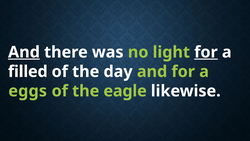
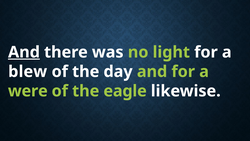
for underline: present -> none (206, 52)
filled: filled -> blew (28, 71)
eggs: eggs -> were (28, 91)
